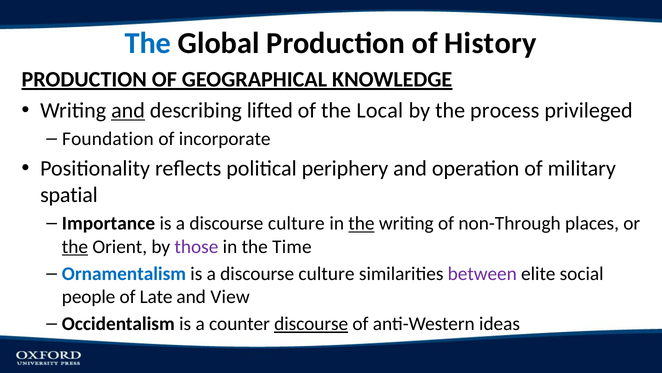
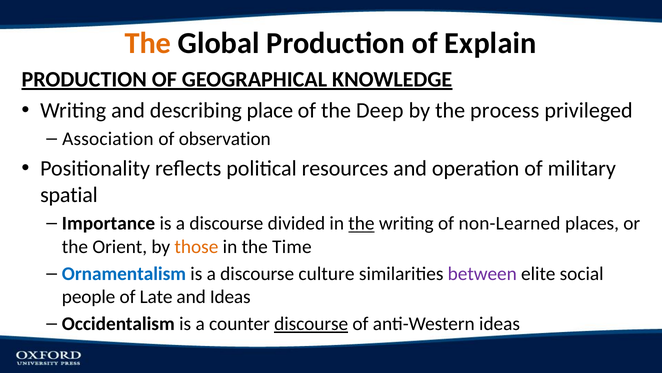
The colour: blue -> orange (148, 43)
History: History -> Explain (491, 43)
and underline: present -> none (128, 110)
lifted: lifted -> place (270, 110)
Local: Local -> Deep (380, 110)
Foundation: Foundation -> Association (108, 139)
incorporate: incorporate -> observation (225, 139)
periphery: periphery -> resources (345, 168)
culture: culture -> divided (296, 223)
non-Through: non-Through -> non-Learned (510, 223)
the underline: present -> none (75, 246)
those colour: purple -> orange (196, 246)
and View: View -> Ideas (230, 296)
